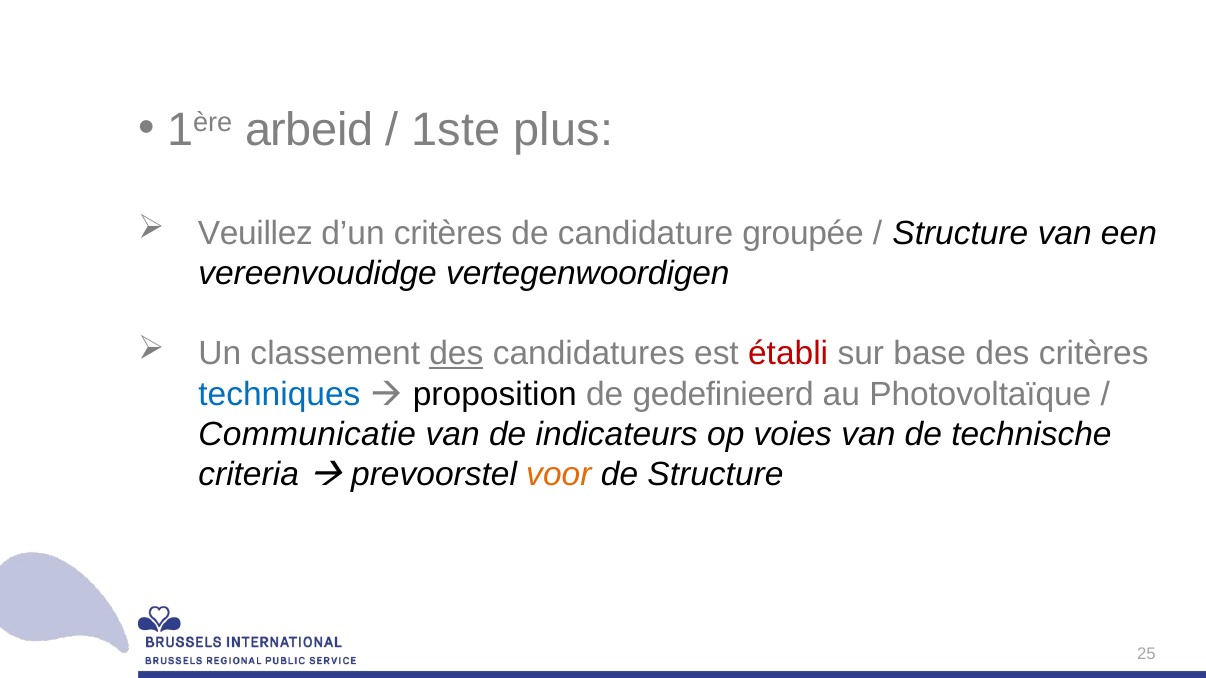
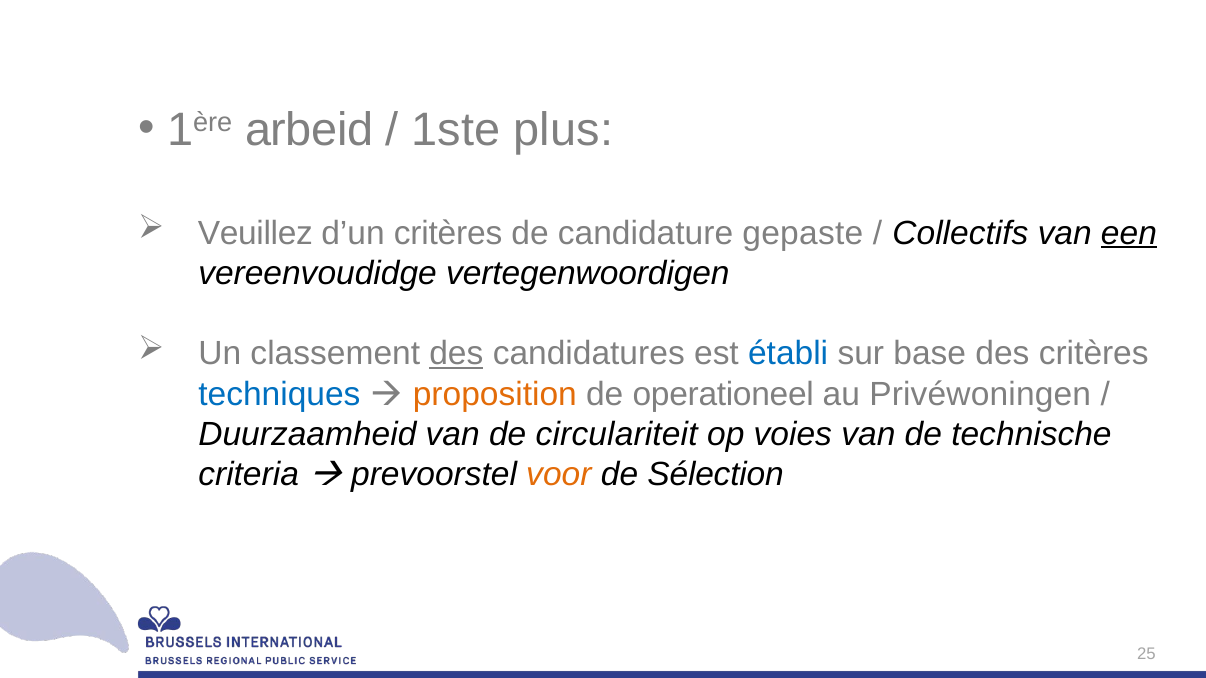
groupée: groupée -> gepaste (803, 233)
Structure: Structure -> Collectifs (960, 233)
een underline: none -> present (1129, 233)
établi colour: red -> blue (788, 354)
proposition colour: black -> orange (495, 394)
gedefinieerd: gedefinieerd -> operationeel (723, 394)
Photovoltaïque: Photovoltaïque -> Privéwoningen (980, 394)
Communicatie: Communicatie -> Duurzaamheid (307, 434)
indicateurs: indicateurs -> circulariteit (617, 434)
de Structure: Structure -> Sélection (716, 475)
